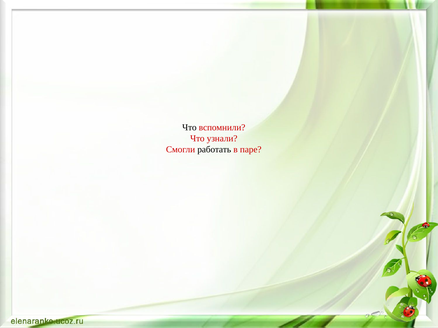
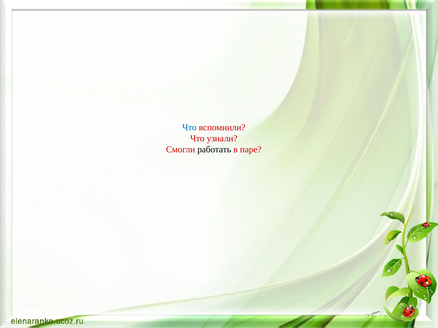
Что colour: black -> blue (189, 128)
